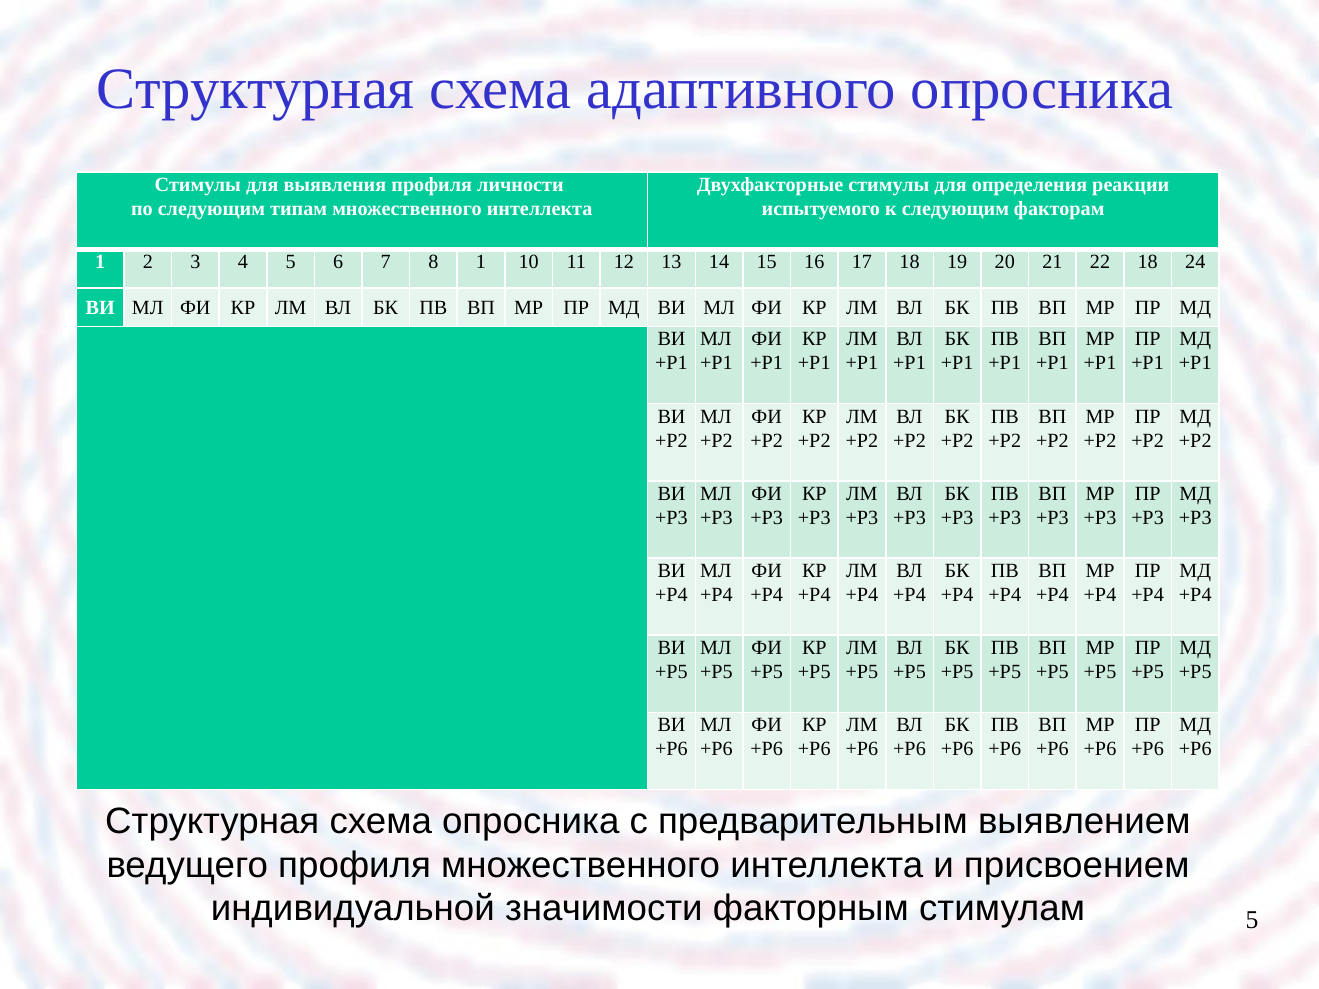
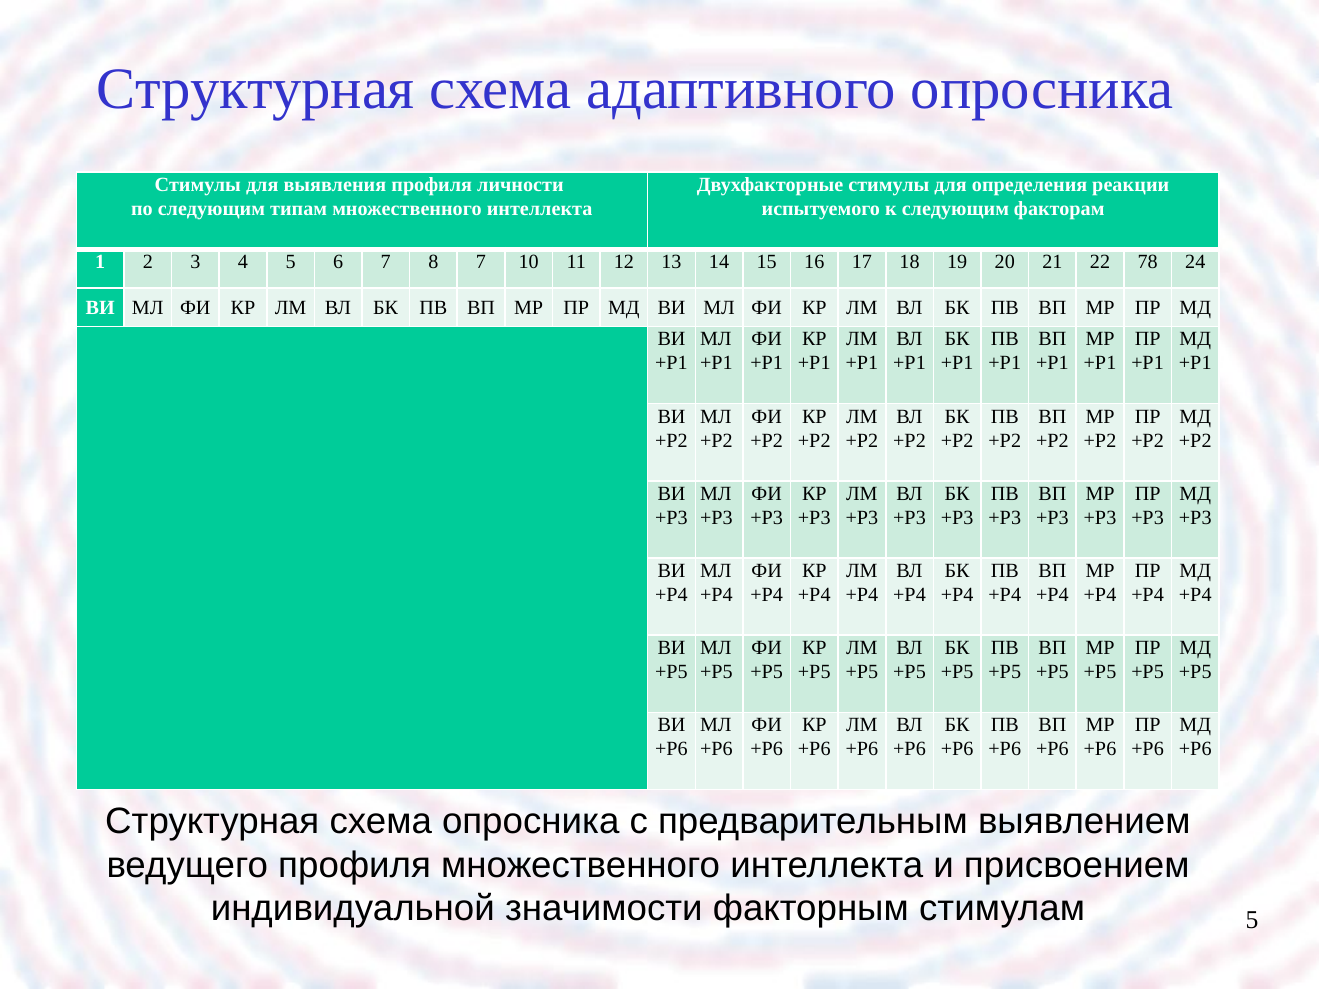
8 1: 1 -> 7 (481, 262)
22 18: 18 -> 78 (1148, 262)
